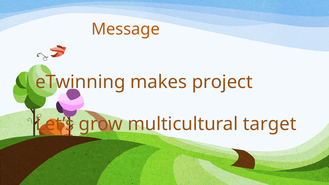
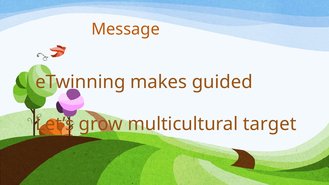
project: project -> guided (222, 82)
